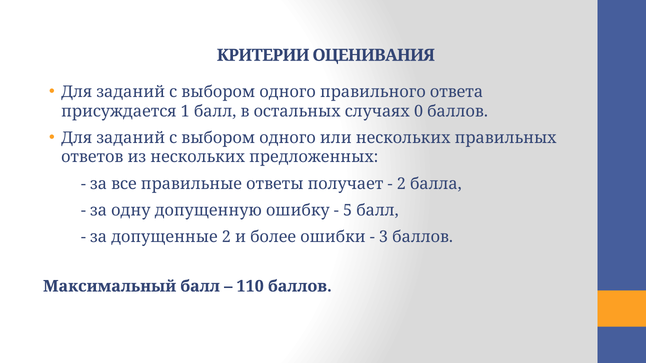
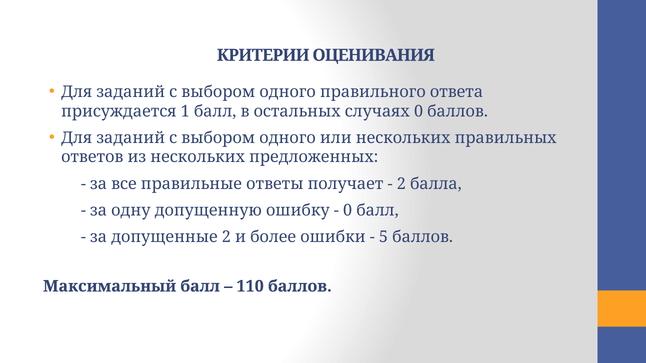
5: 5 -> 0 (348, 211)
3: 3 -> 5 (384, 237)
